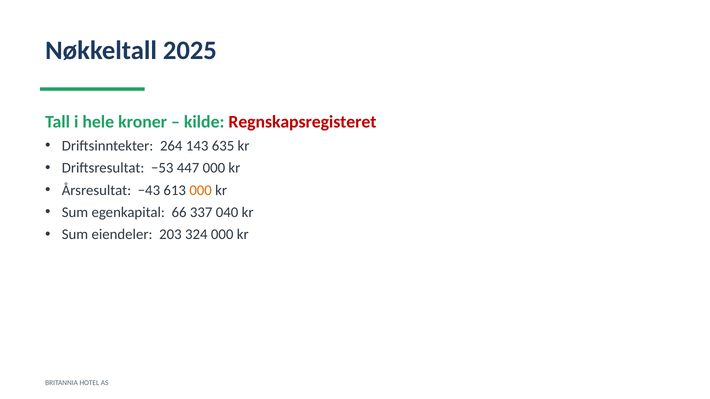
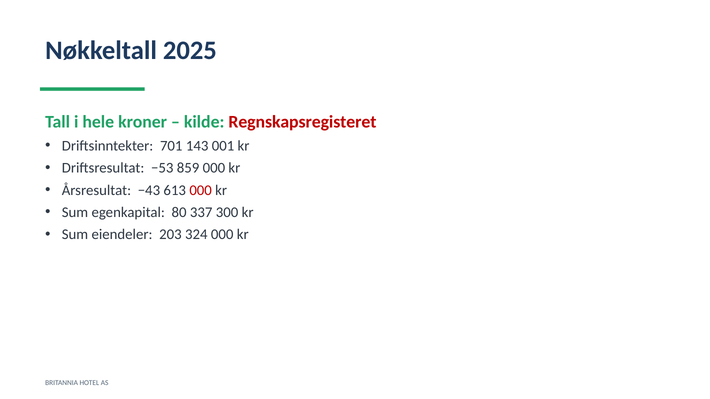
264: 264 -> 701 (171, 146)
635: 635 -> 001 (223, 146)
447: 447 -> 859 (188, 168)
000 colour: orange -> red (201, 190)
66: 66 -> 80 (179, 213)
040: 040 -> 300 (227, 213)
